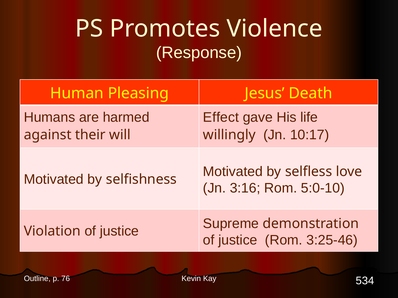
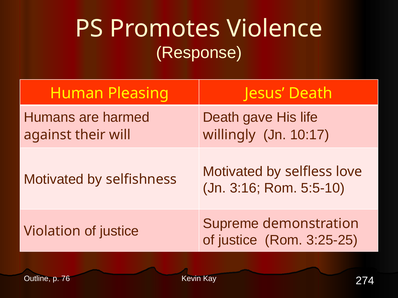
Effect: Effect -> Death (221, 118)
5:0-10: 5:0-10 -> 5:5-10 (323, 188)
3:25-46: 3:25-46 -> 3:25-25 (332, 240)
534: 534 -> 274 (365, 281)
